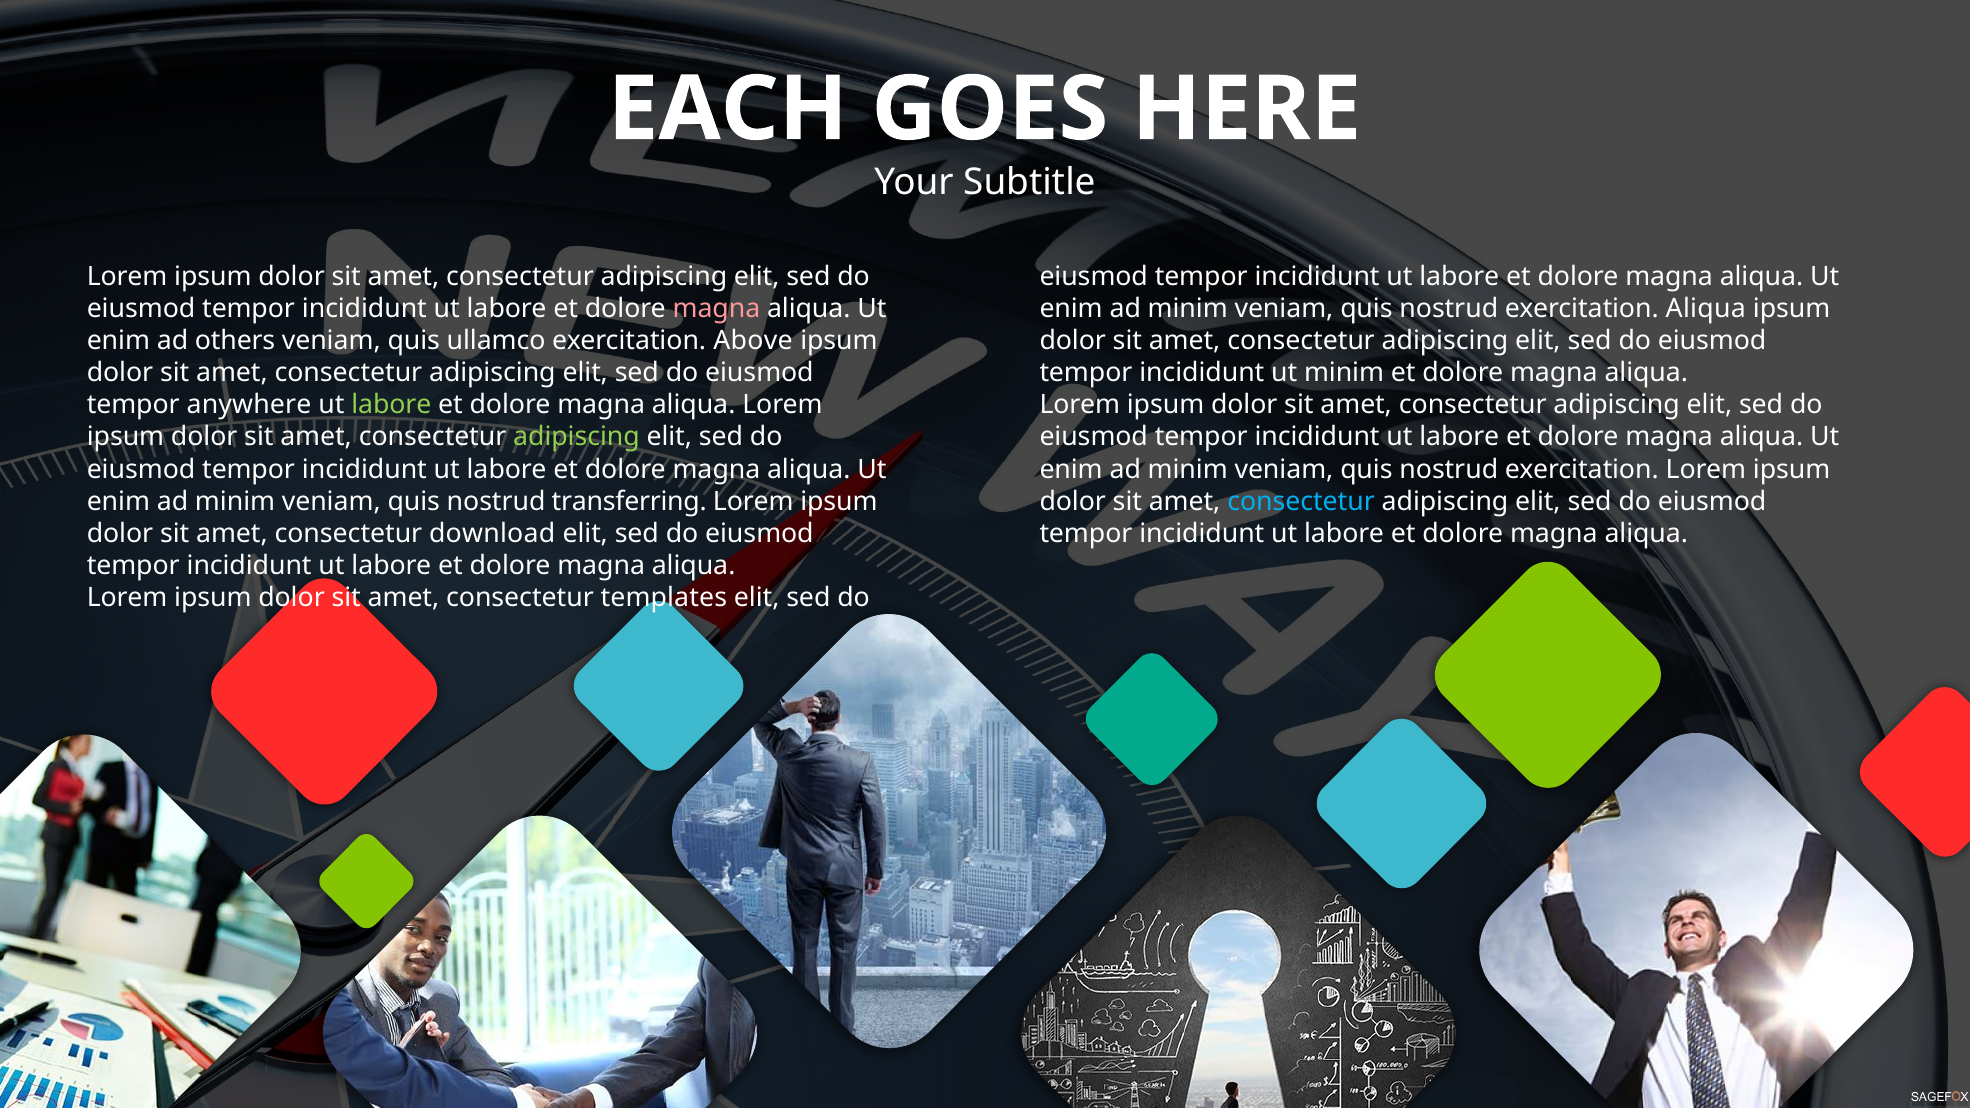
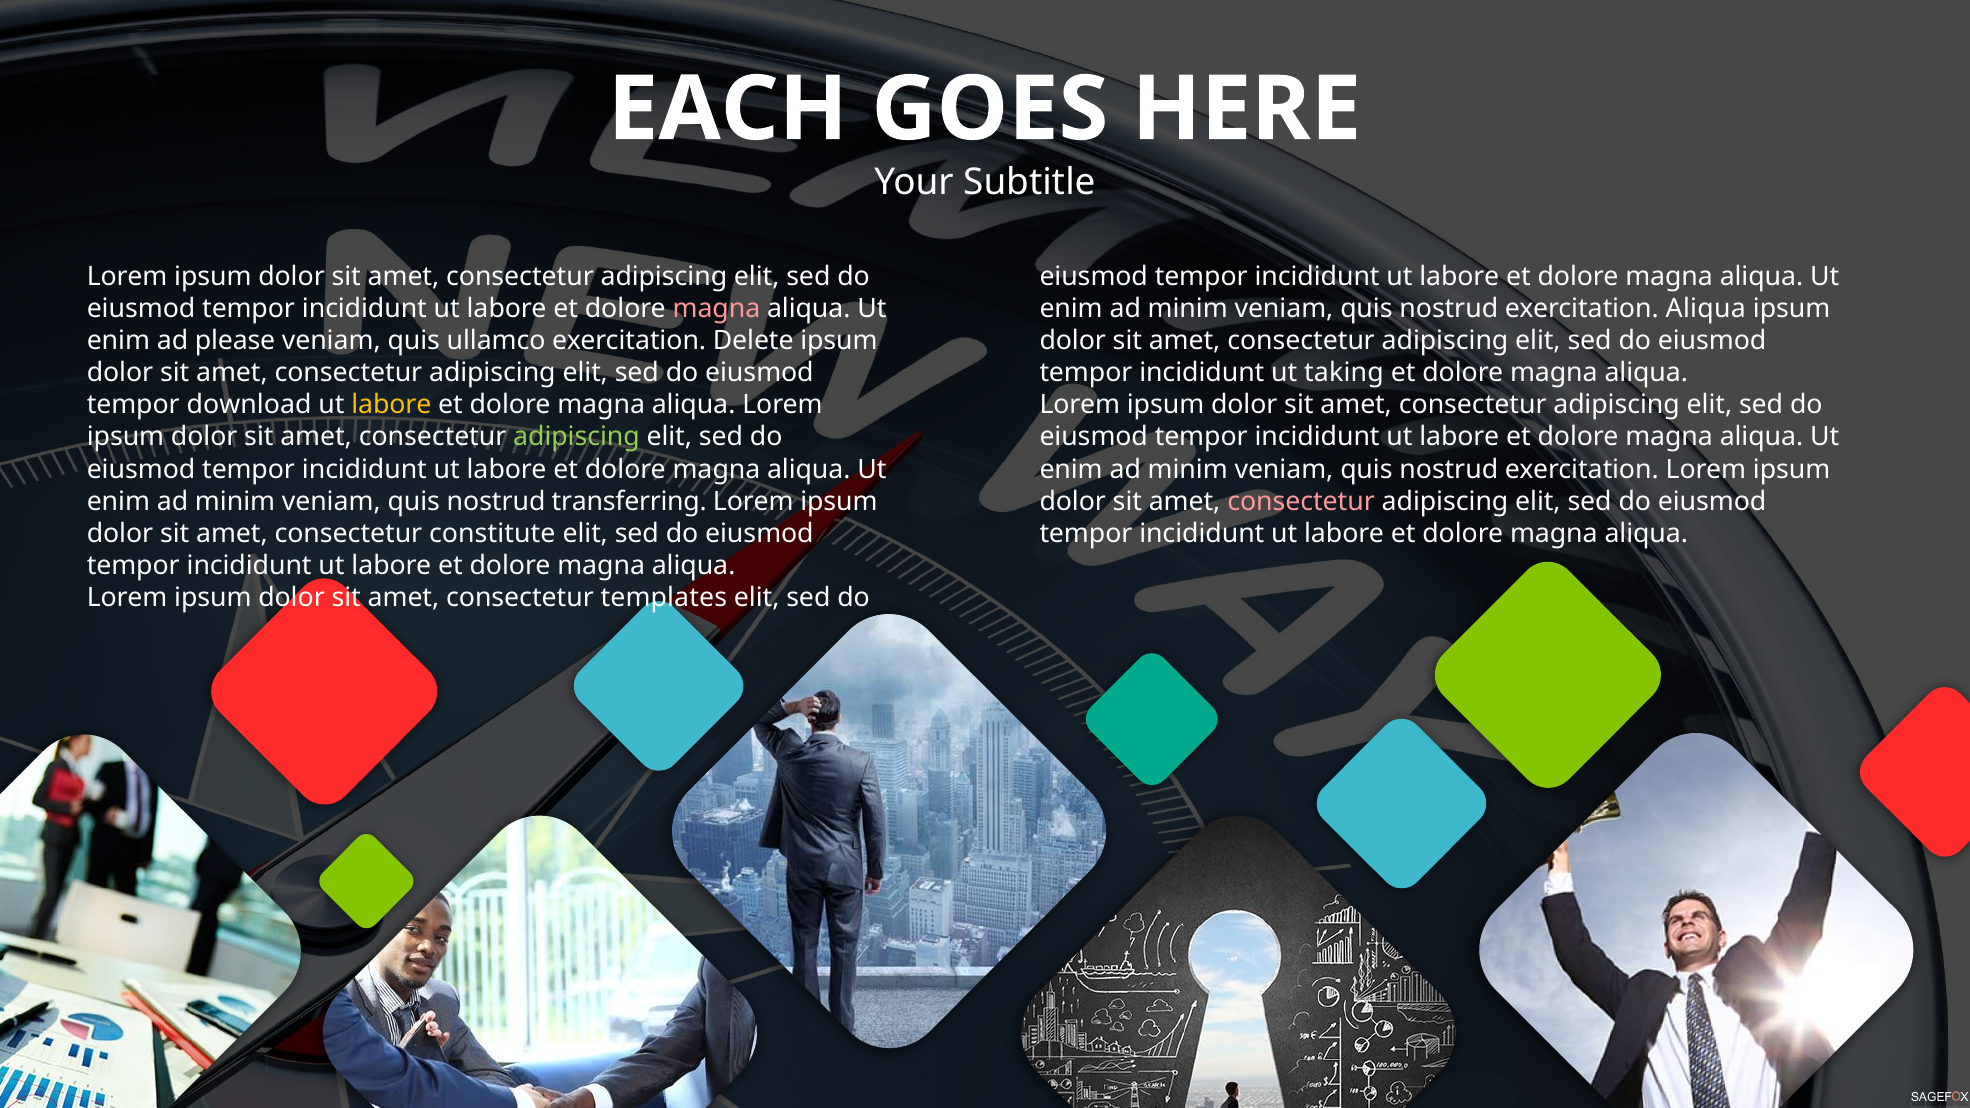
others: others -> please (235, 341)
Above: Above -> Delete (753, 341)
ut minim: minim -> taking (1344, 373)
anywhere: anywhere -> download (249, 405)
labore colour: light green -> yellow (391, 405)
consectetur colour: light blue -> pink (1301, 501)
download: download -> constitute (492, 533)
